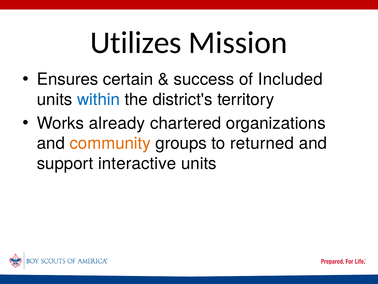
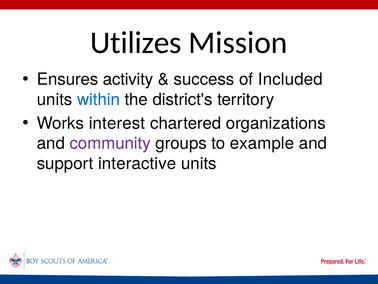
certain: certain -> activity (128, 79)
already: already -> interest (117, 123)
community colour: orange -> purple (110, 143)
returned: returned -> example (262, 143)
